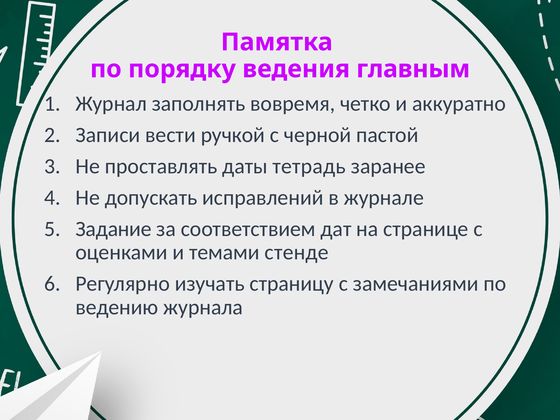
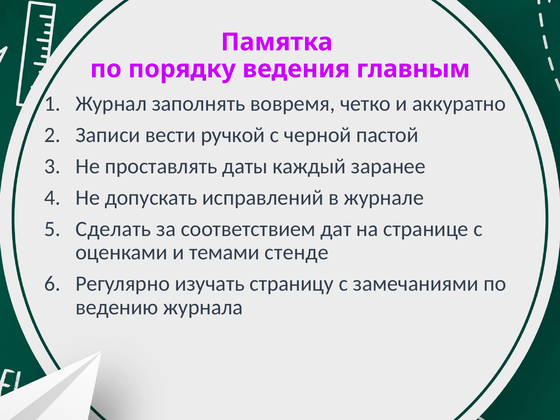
тетрадь: тетрадь -> каждый (309, 166)
Задание: Задание -> Сделать (113, 229)
